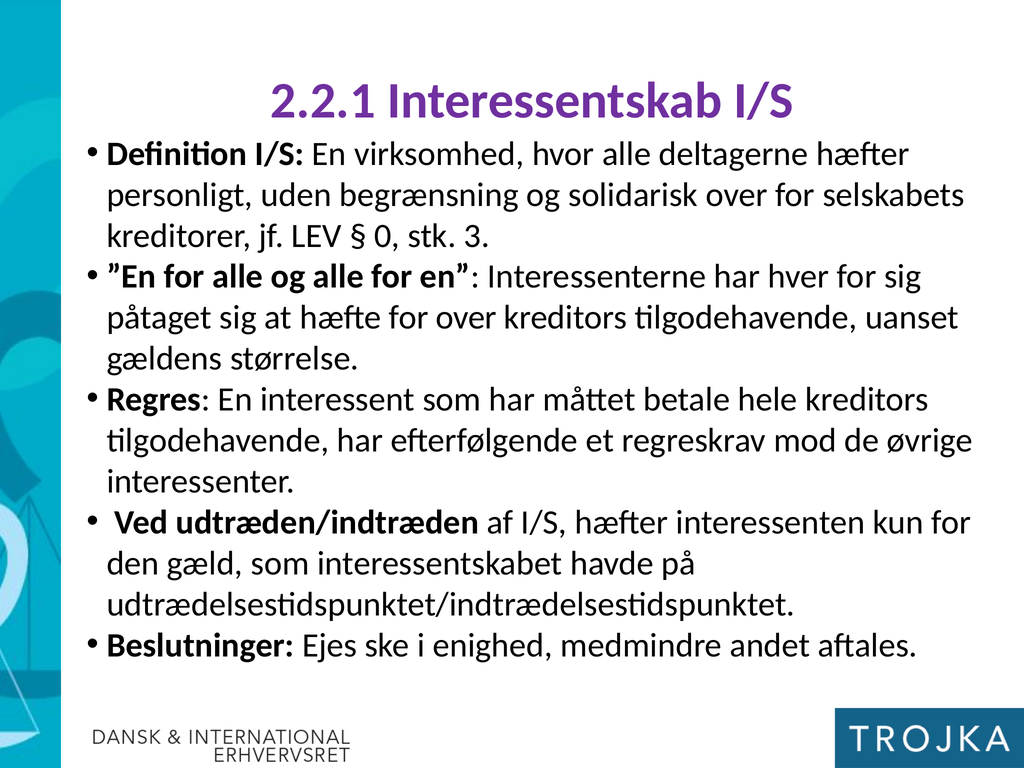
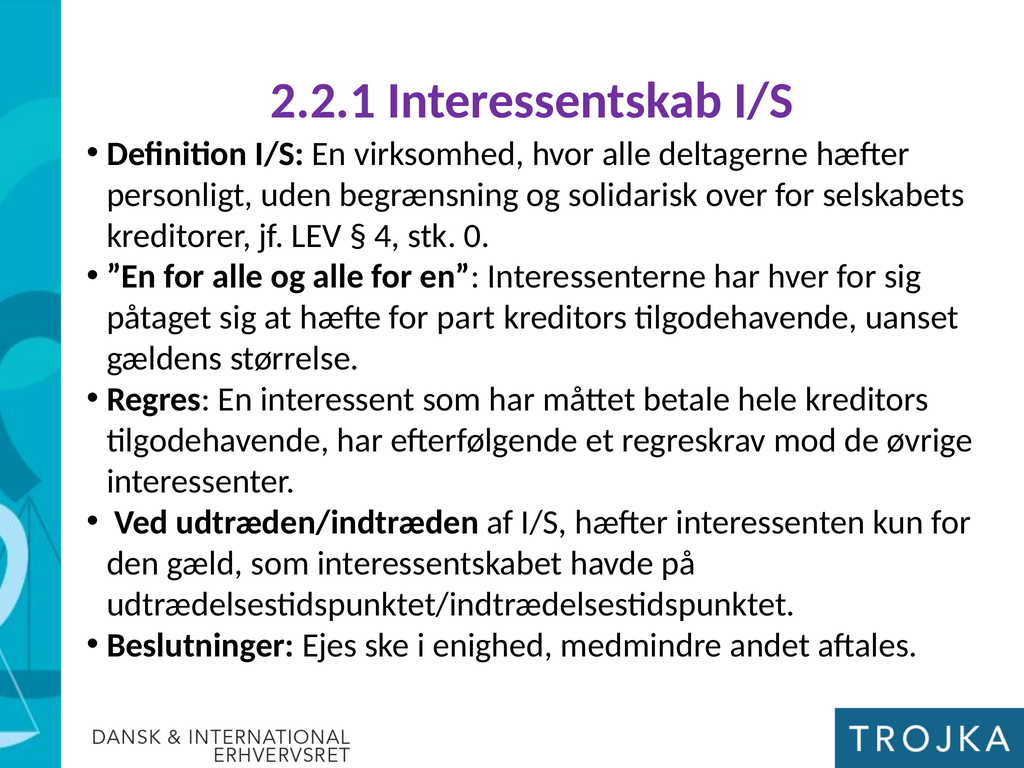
0: 0 -> 4 (387, 236)
3: 3 -> 0 (477, 236)
for over: over -> part (466, 318)
